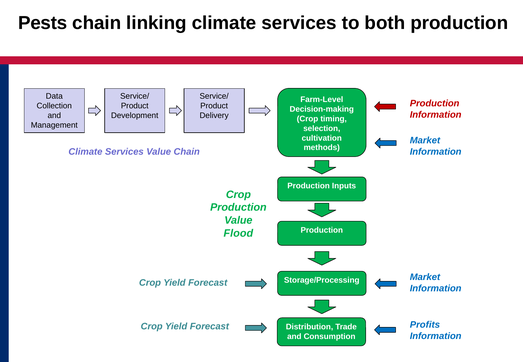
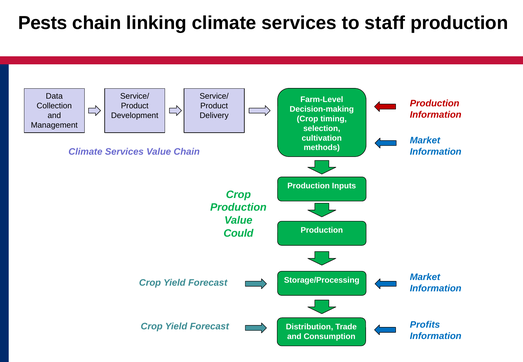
both: both -> staff (385, 23)
Flood: Flood -> Could (238, 233)
